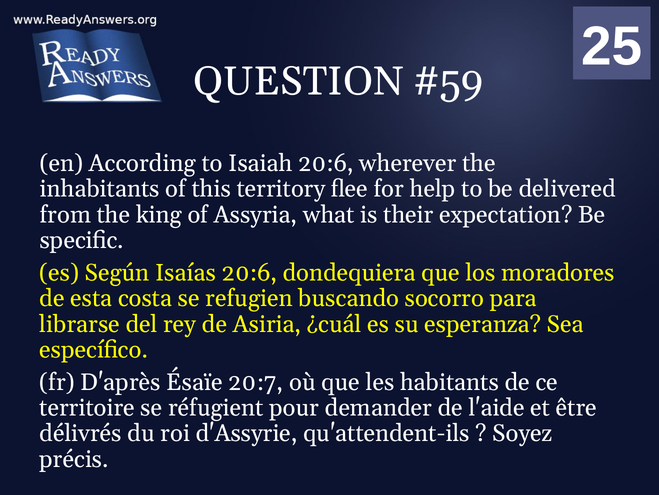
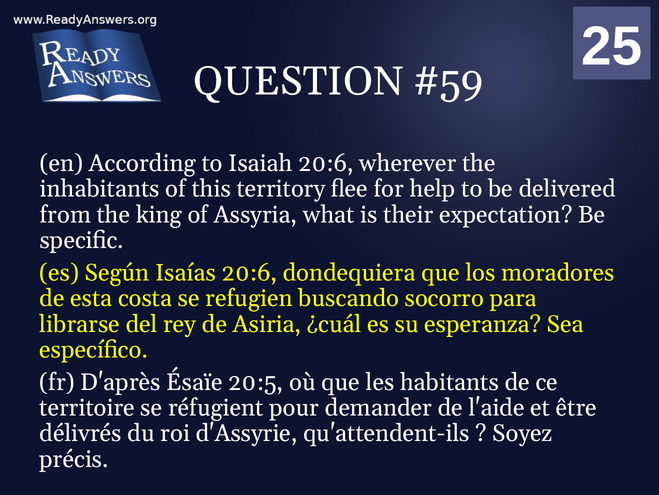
20:7: 20:7 -> 20:5 (256, 382)
